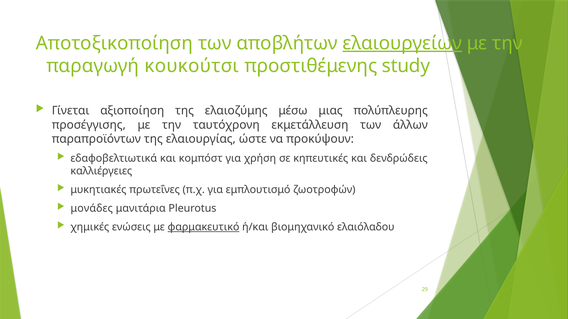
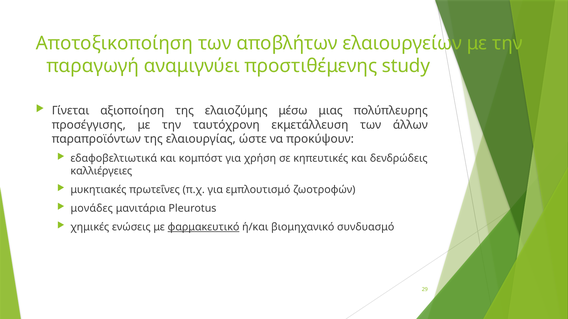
ελαιουργείων underline: present -> none (402, 43)
κουκούτσι: κουκούτσι -> αναμιγνύει (192, 66)
ελαιόλαδου: ελαιόλαδου -> συνδυασμό (366, 227)
